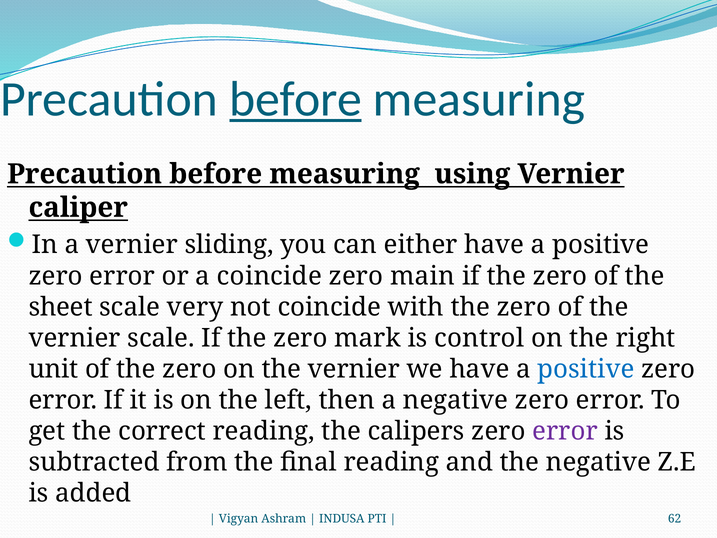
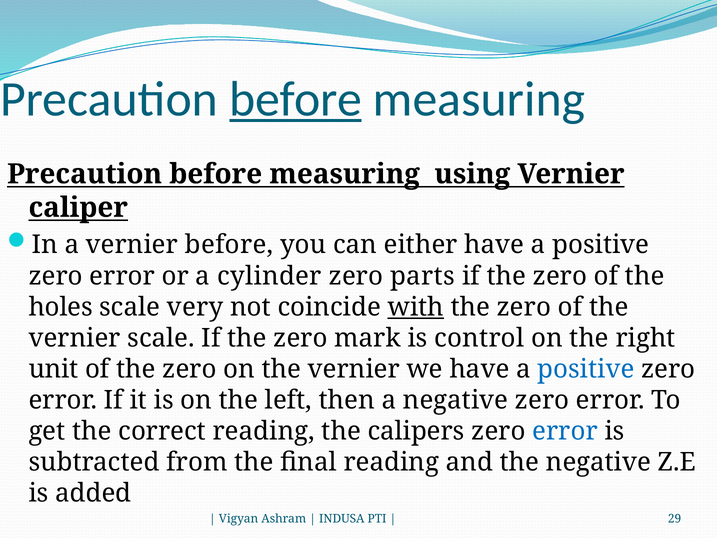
vernier sliding: sliding -> before (229, 245)
a coincide: coincide -> cylinder (269, 276)
main: main -> parts (422, 276)
sheet: sheet -> holes (61, 307)
with underline: none -> present (416, 307)
error colour: purple -> blue (565, 431)
62: 62 -> 29 (675, 519)
